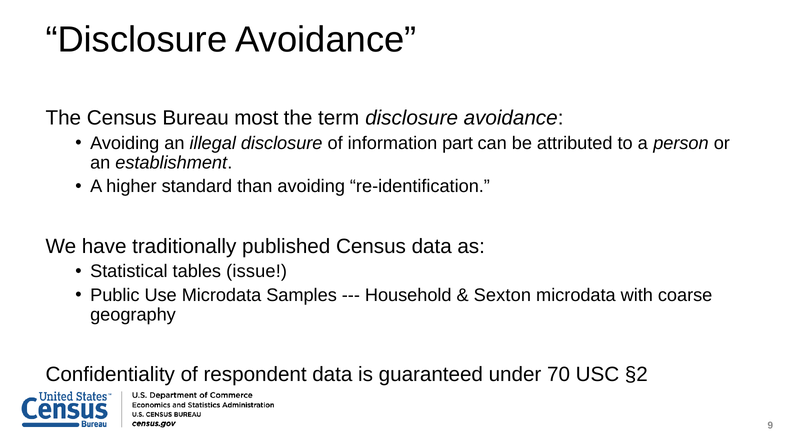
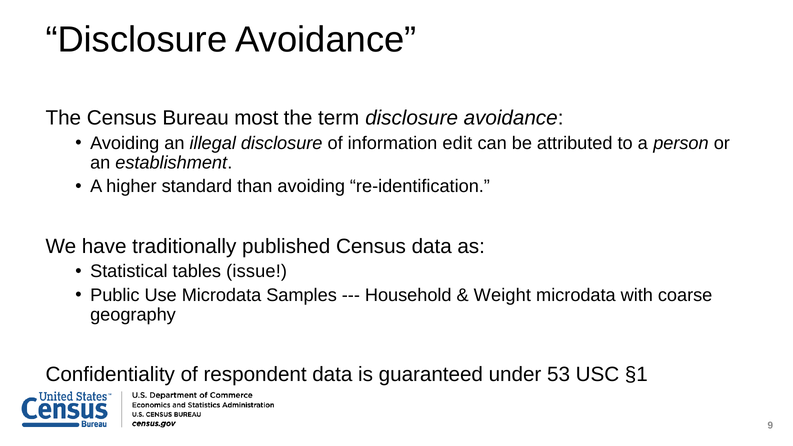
part: part -> edit (457, 143)
Sexton: Sexton -> Weight (502, 295)
70: 70 -> 53 (559, 375)
§2: §2 -> §1 (636, 375)
